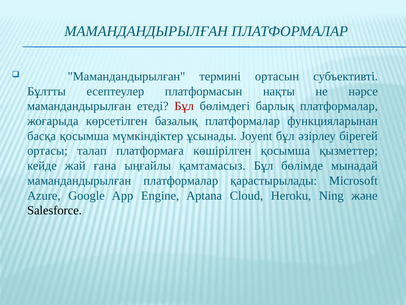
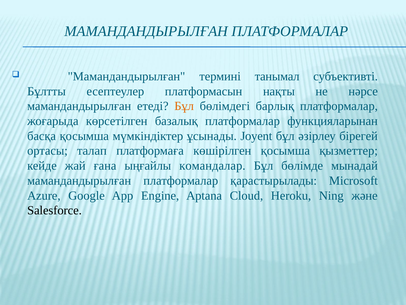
ортасын: ортасын -> танымал (277, 76)
Бұл colour: red -> orange (184, 106)
қамтамасыз: қамтамасыз -> командалар (212, 166)
